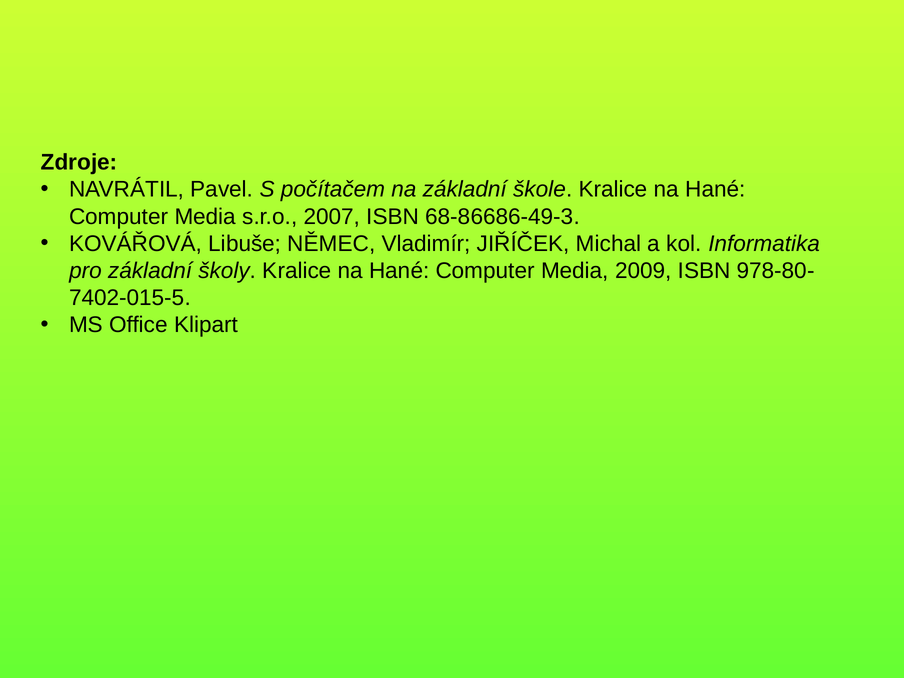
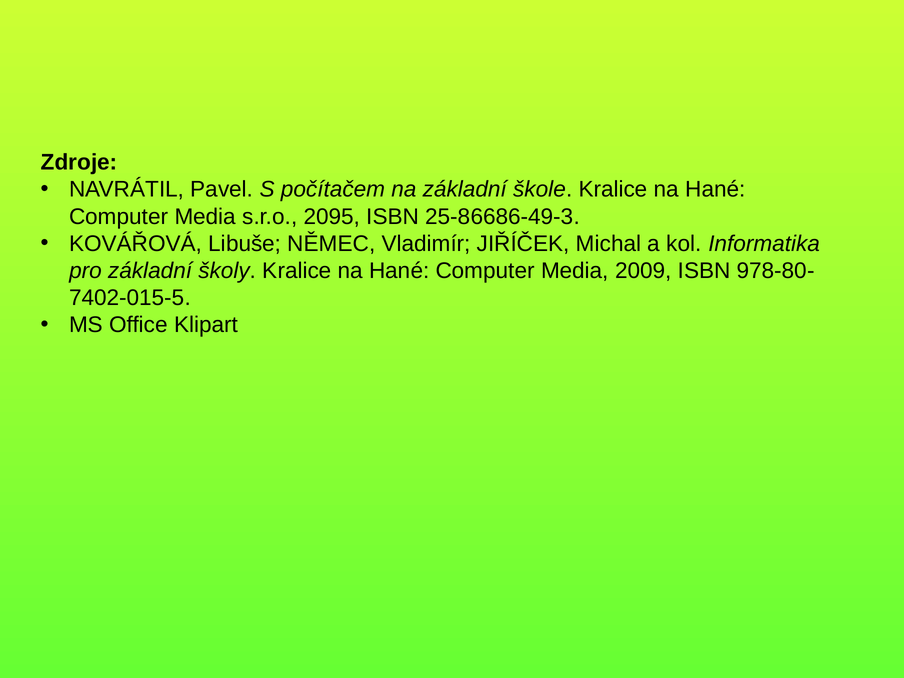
2007: 2007 -> 2095 (332, 217)
68-86686-49-3: 68-86686-49-3 -> 25-86686-49-3 (503, 217)
